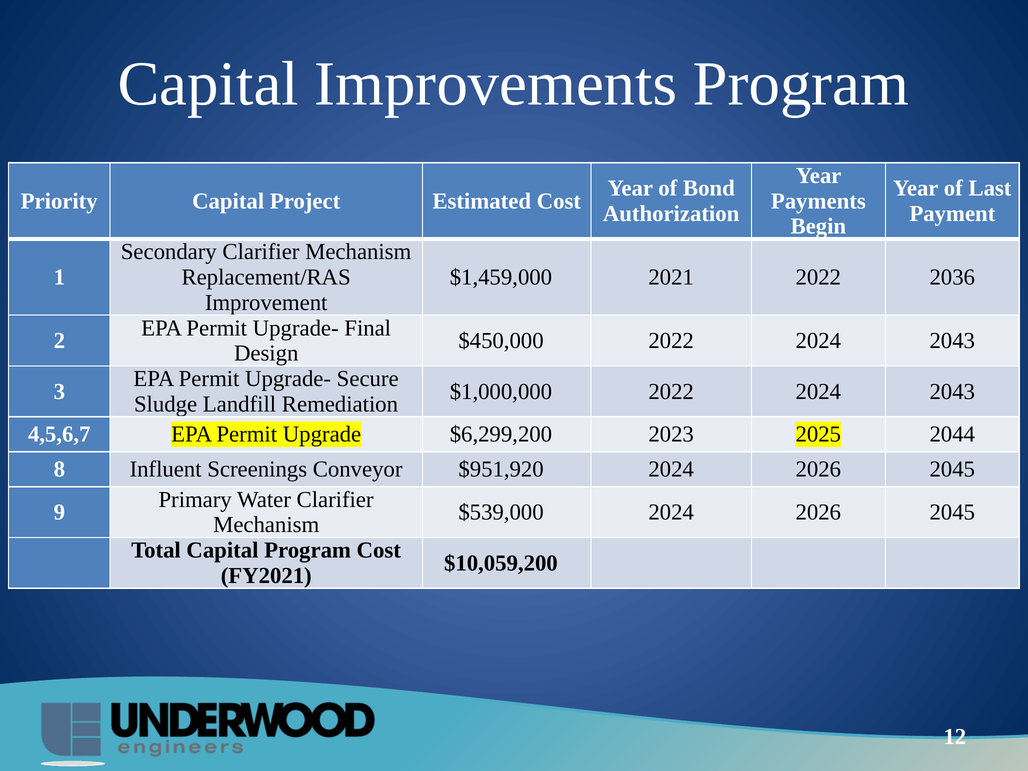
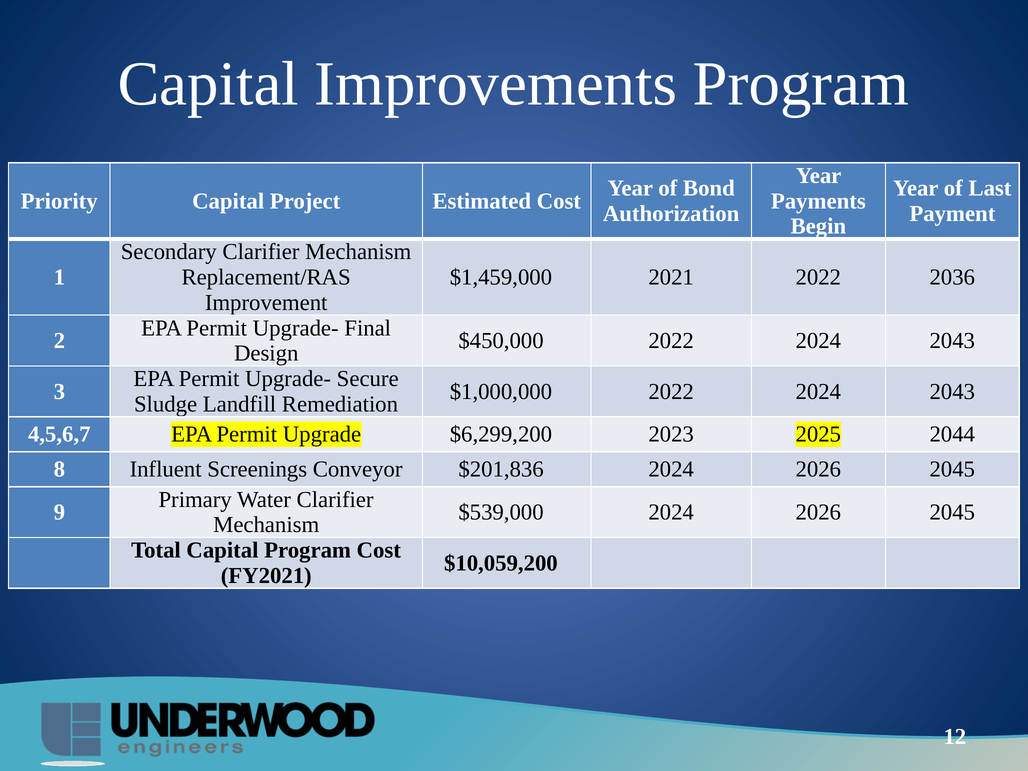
$951,920: $951,920 -> $201,836 (501, 469)
